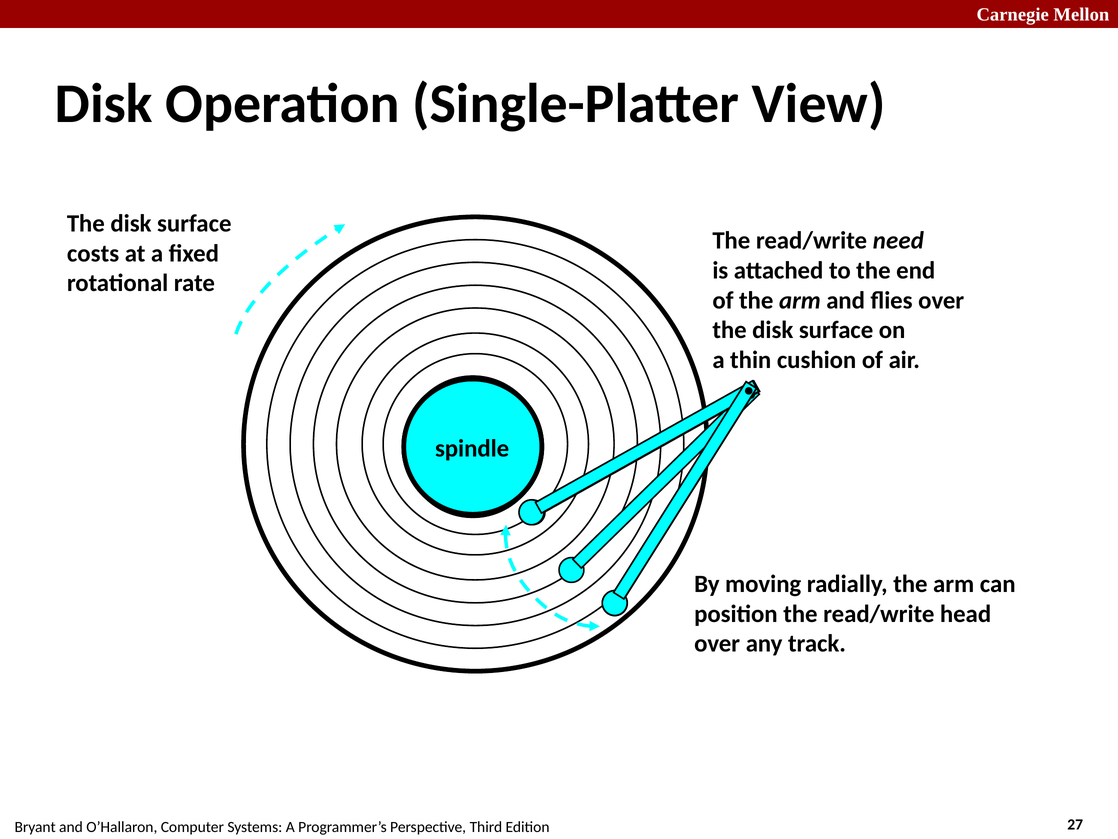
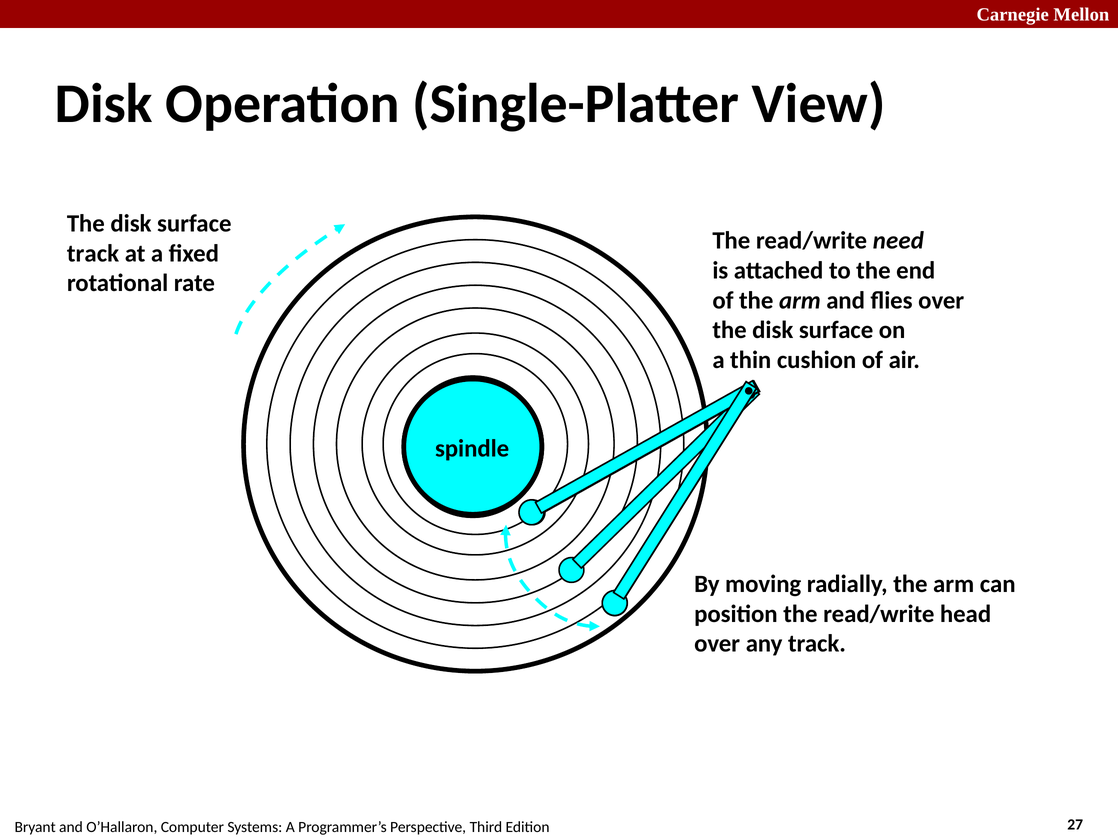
costs: costs -> track (93, 253)
